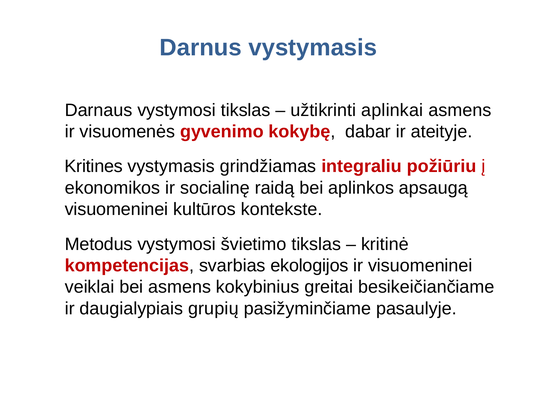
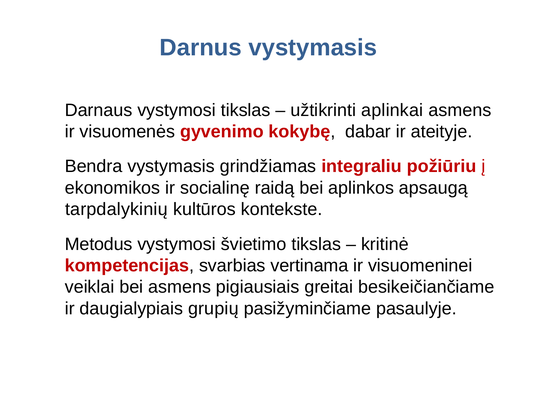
Kritines: Kritines -> Bendra (94, 167)
visuomeninei: visuomeninei -> tarpdalykinių (116, 210)
ekologijos: ekologijos -> vertinama (309, 266)
kokybinius: kokybinius -> pigiausiais (258, 288)
